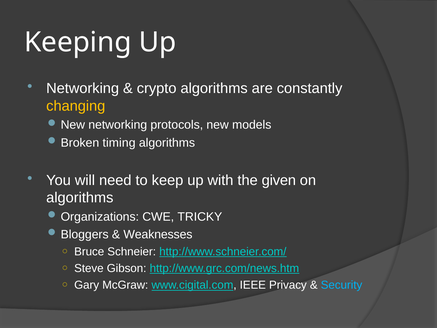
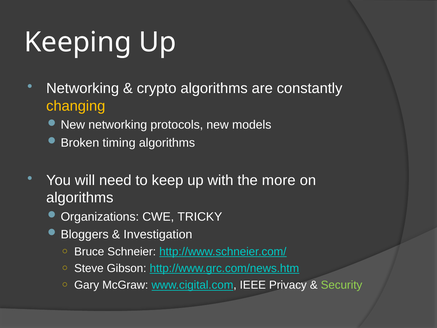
given: given -> more (279, 180)
Weaknesses: Weaknesses -> Investigation (158, 234)
Security colour: light blue -> light green (342, 285)
